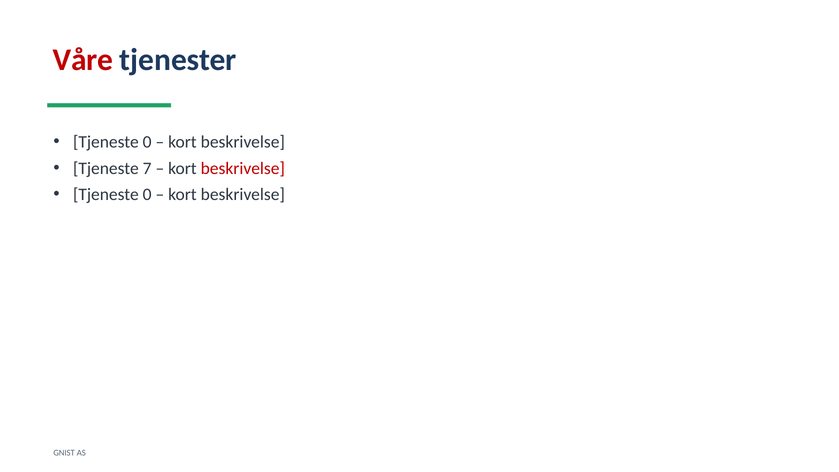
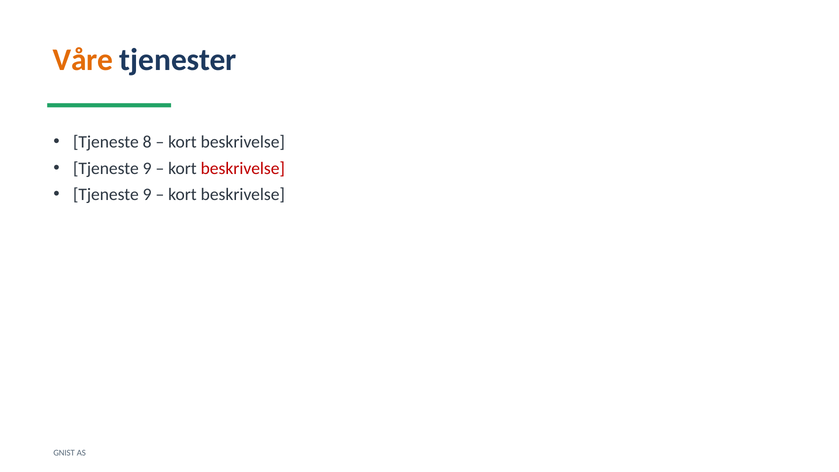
Våre colour: red -> orange (83, 60)
0: 0 -> 8 (147, 142)
7: 7 -> 9 (147, 168)
0: 0 -> 9 (147, 195)
